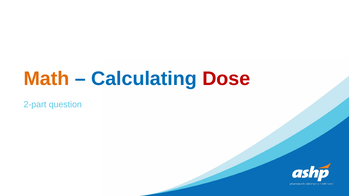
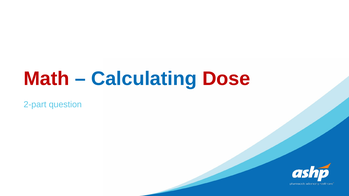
Math colour: orange -> red (46, 79)
